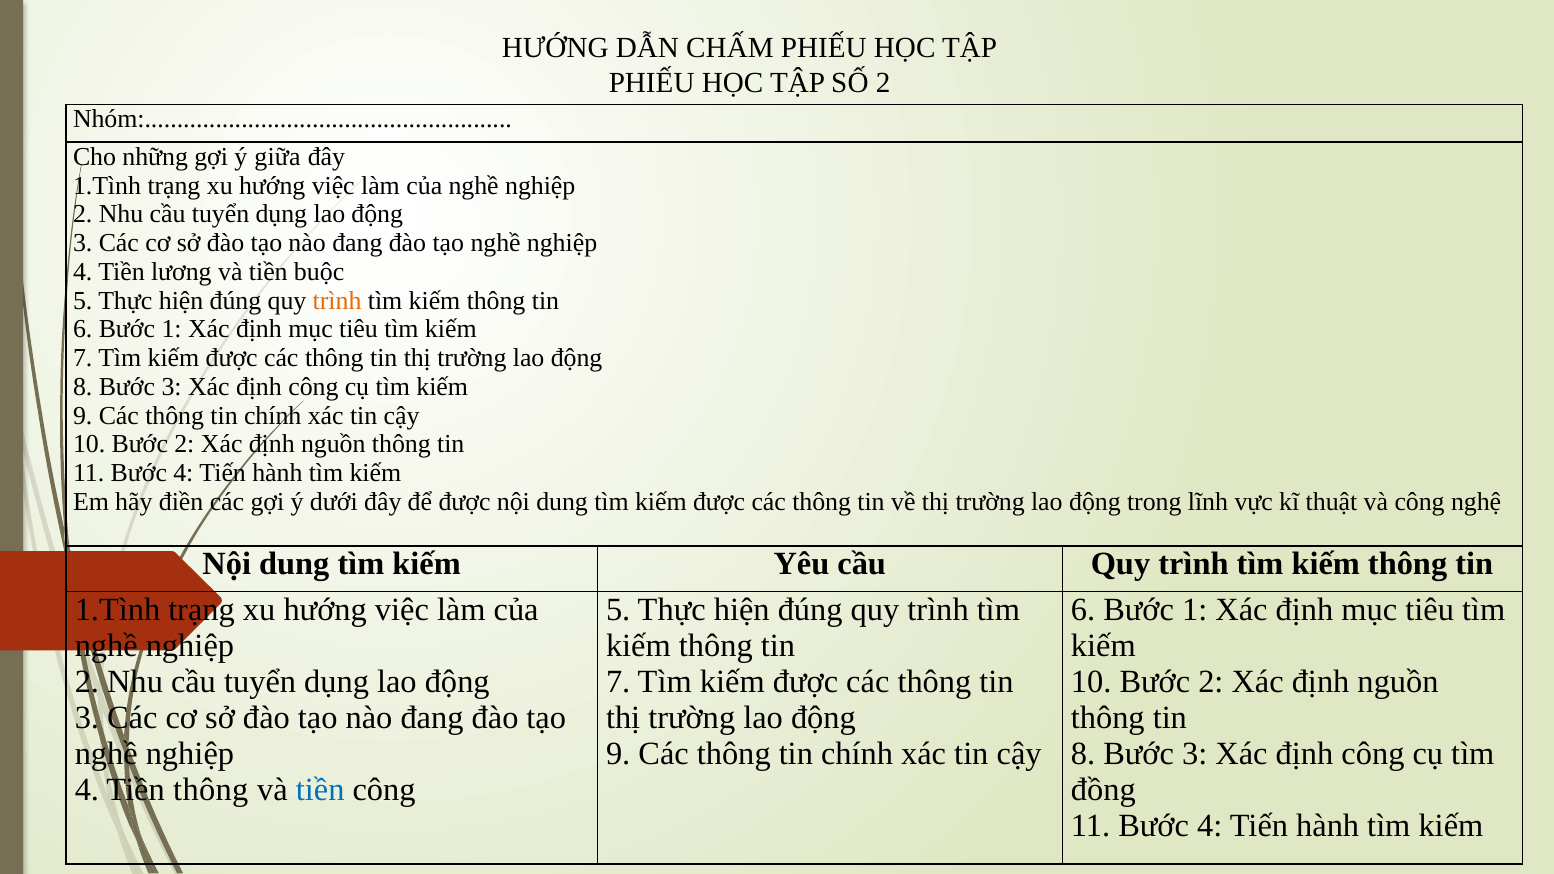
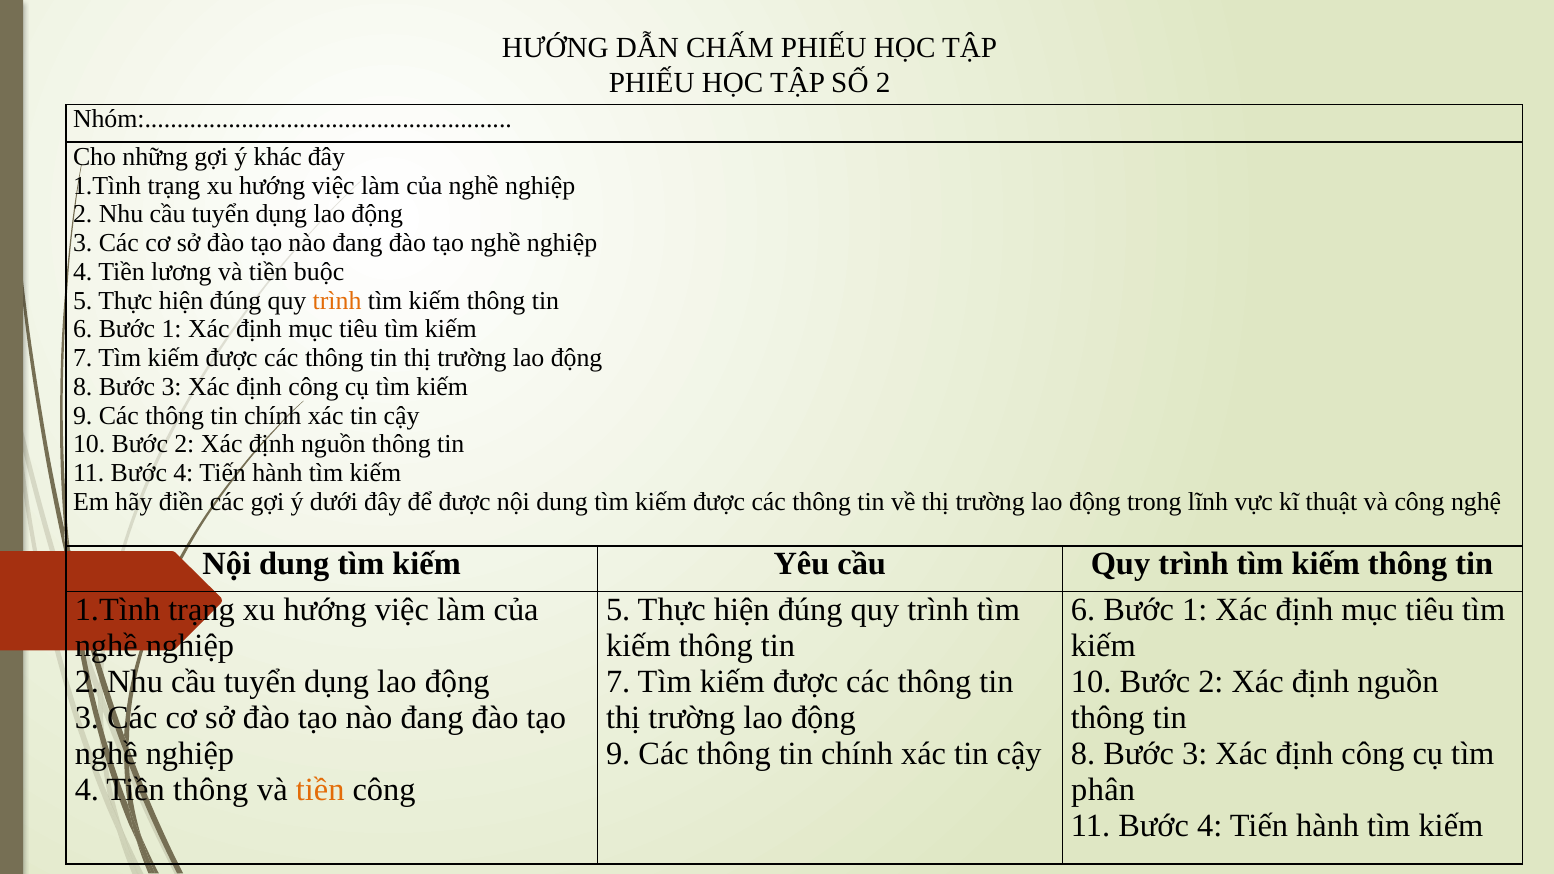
giữa: giữa -> khác (278, 157)
tiền colour: blue -> orange (320, 790)
đồng: đồng -> phân (1103, 790)
